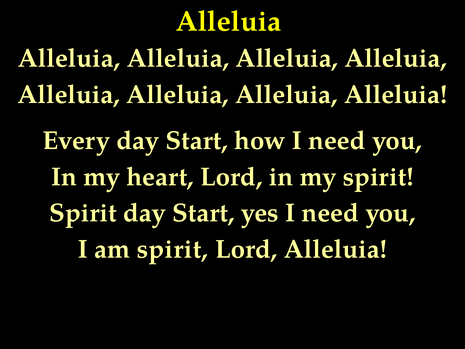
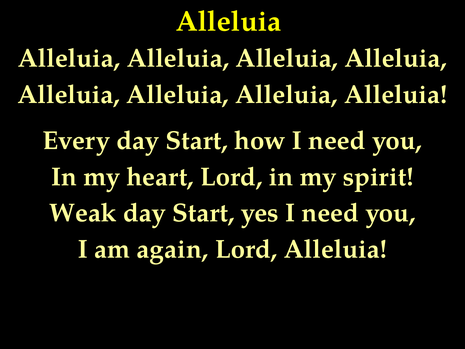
Spirit: Spirit -> Weak (83, 213)
am spirit: spirit -> again (172, 249)
